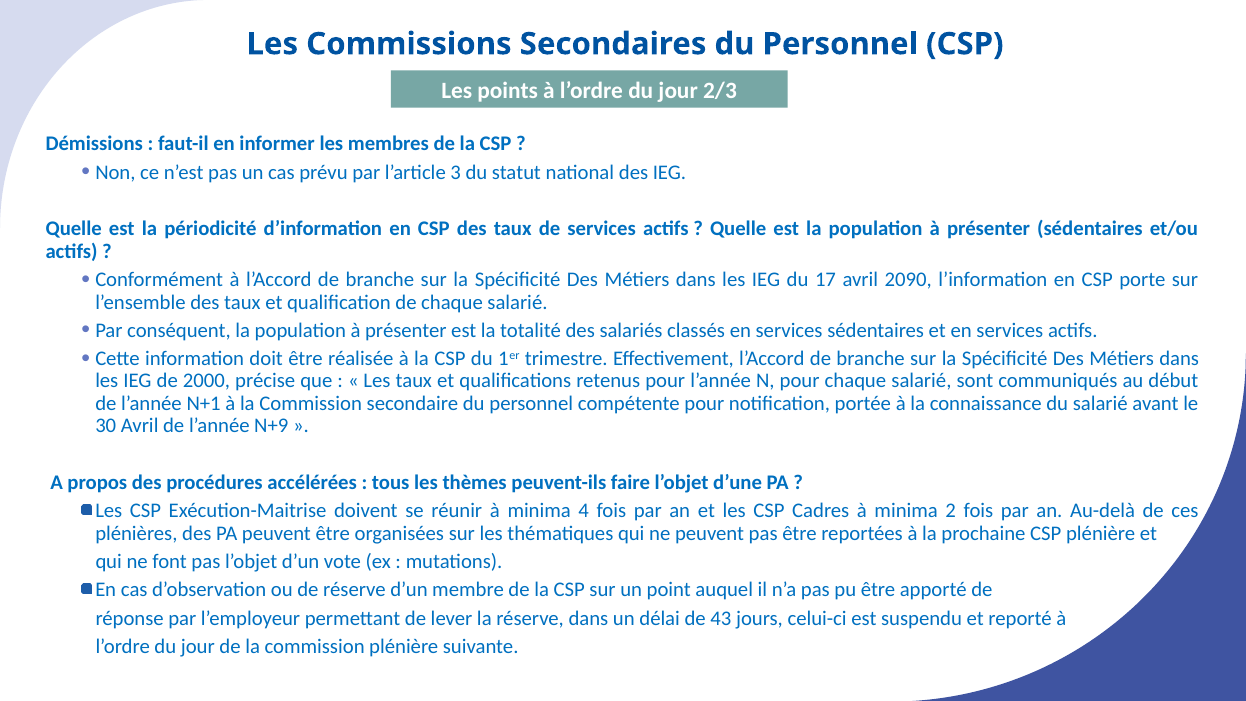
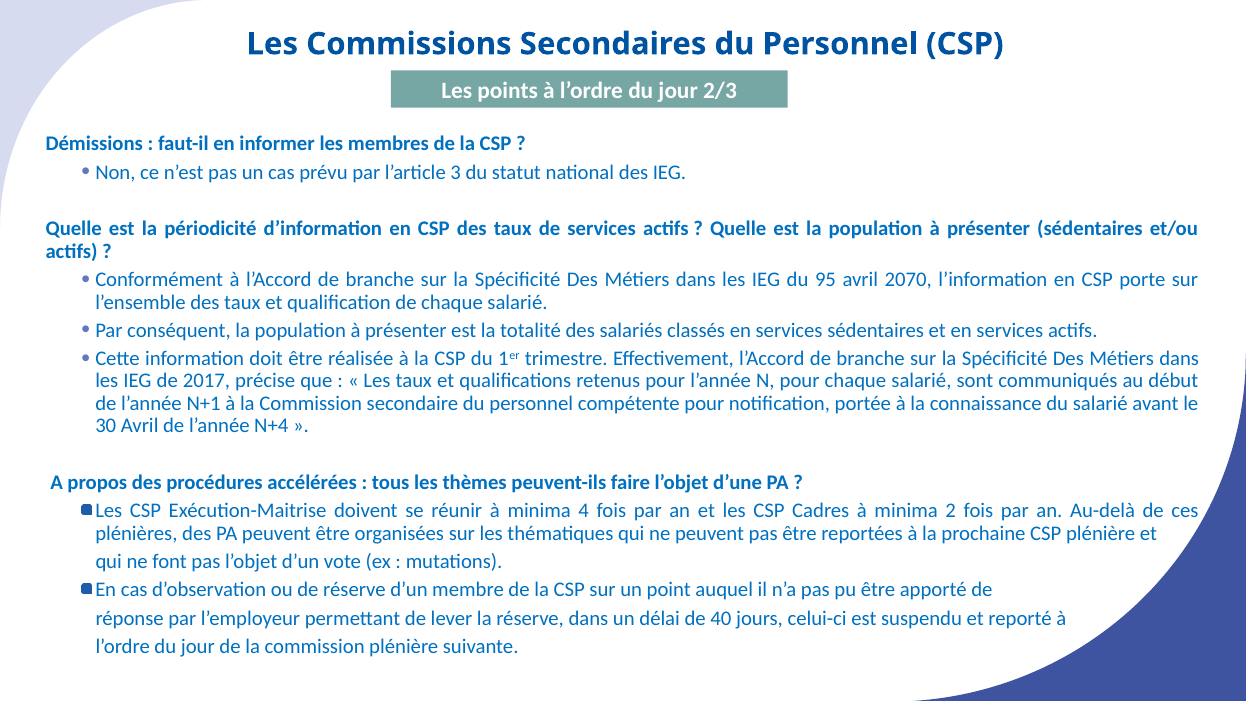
17: 17 -> 95 (826, 280)
2090: 2090 -> 2070 (908, 280)
2000: 2000 -> 2017 (207, 381)
N+9: N+9 -> N+4 (271, 426)
43: 43 -> 40 (721, 618)
